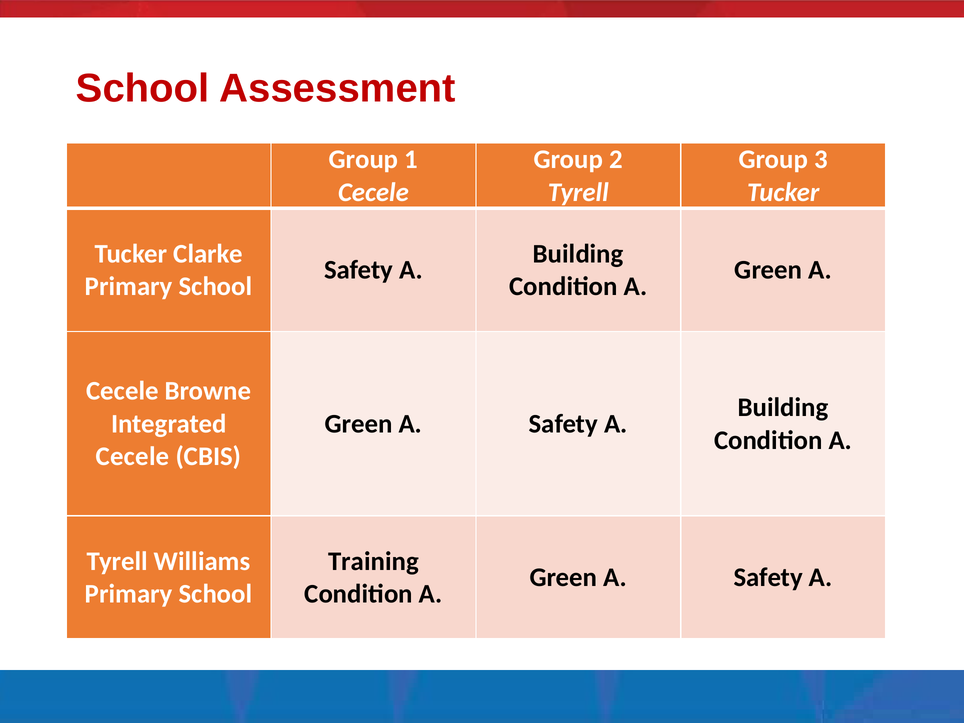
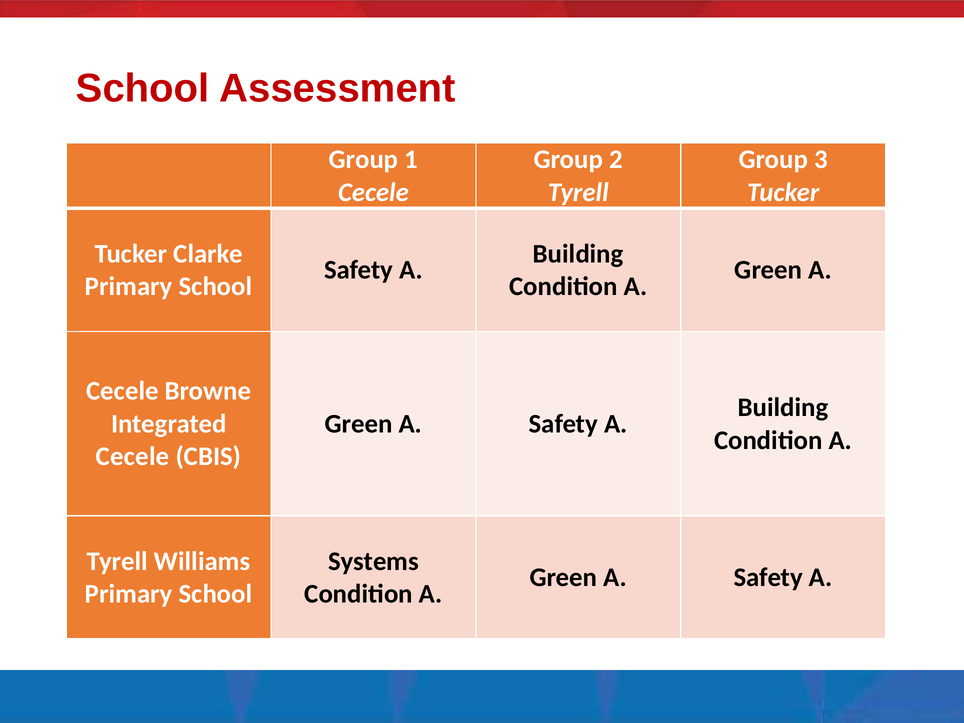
Training: Training -> Systems (373, 561)
